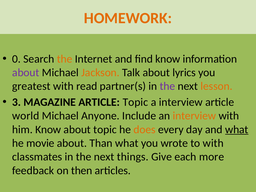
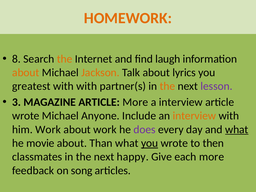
0: 0 -> 8 (16, 59)
find know: know -> laugh (168, 59)
about colour: purple -> orange (26, 73)
with read: read -> with (87, 86)
the colour: purple -> orange (167, 86)
lesson colour: orange -> purple (216, 86)
ARTICLE Topic: Topic -> More (135, 102)
world: world -> wrote (26, 116)
him Know: Know -> Work (48, 129)
about topic: topic -> work (105, 129)
does colour: orange -> purple (145, 129)
you underline: none -> present (150, 143)
to with: with -> then (213, 143)
things: things -> happy (133, 157)
then: then -> song (82, 170)
